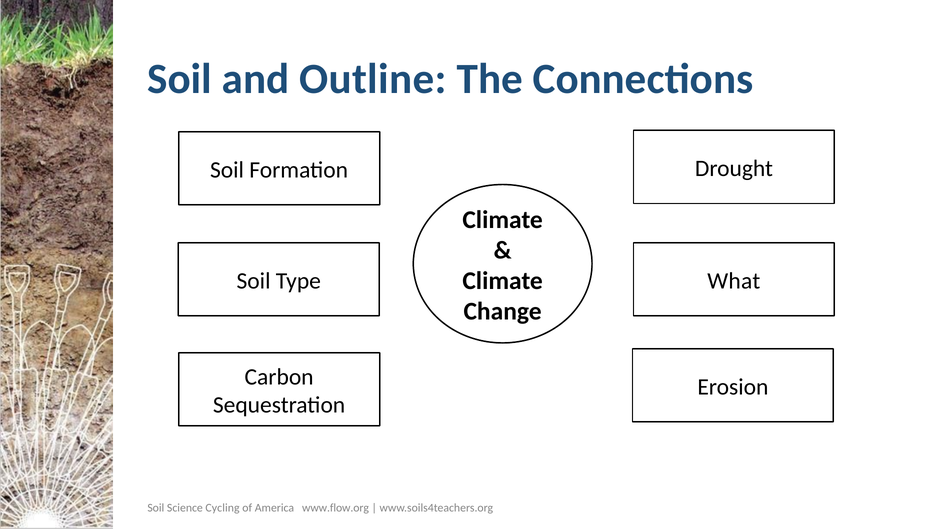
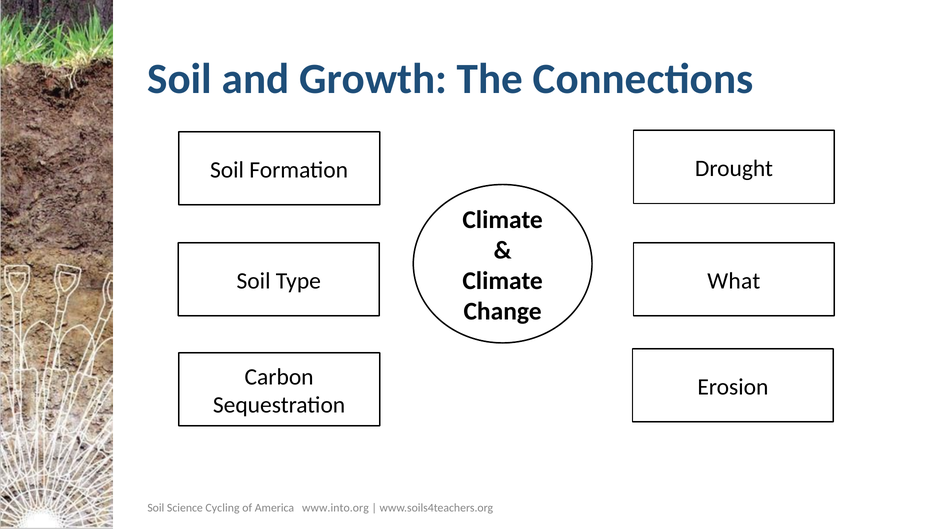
Outline: Outline -> Growth (373, 79)
www.flow.org: www.flow.org -> www.into.org (335, 508)
